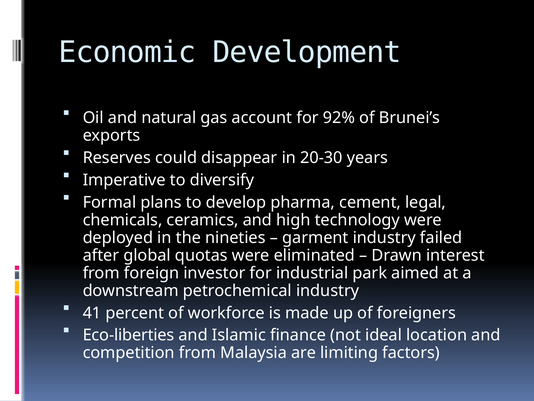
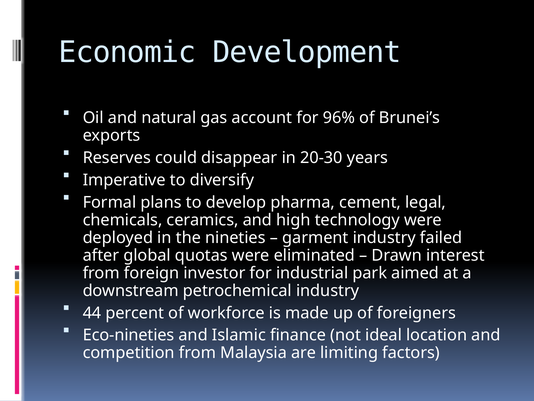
92%: 92% -> 96% (339, 118)
41: 41 -> 44 (92, 313)
Eco-liberties: Eco-liberties -> Eco-nineties (129, 335)
